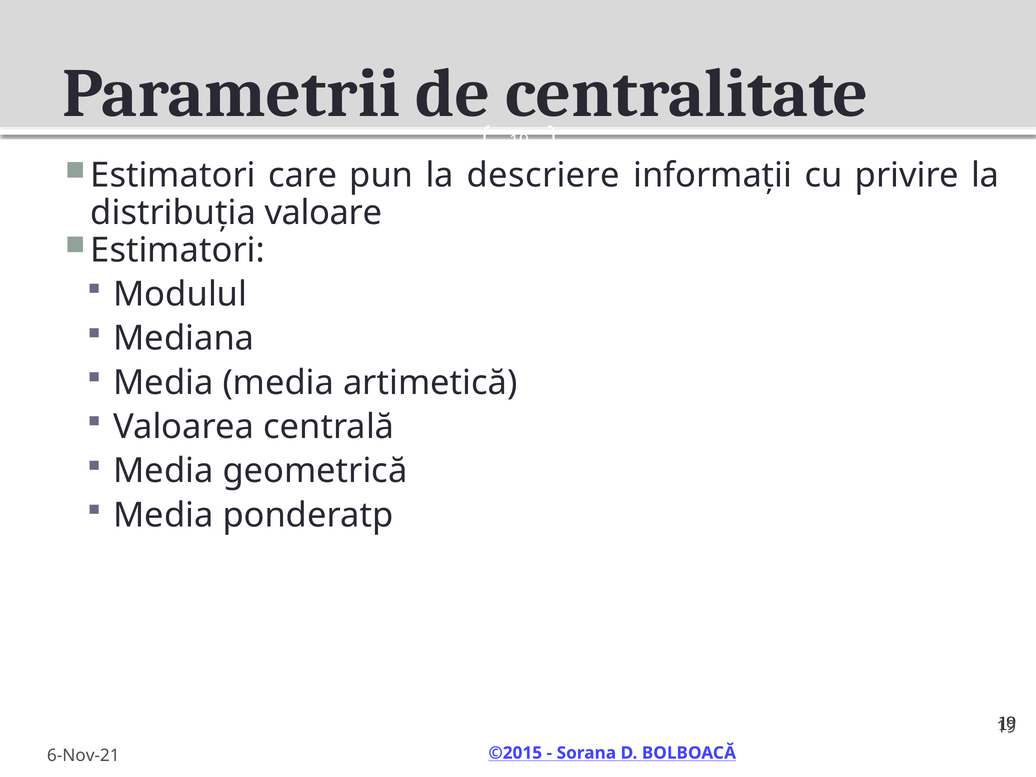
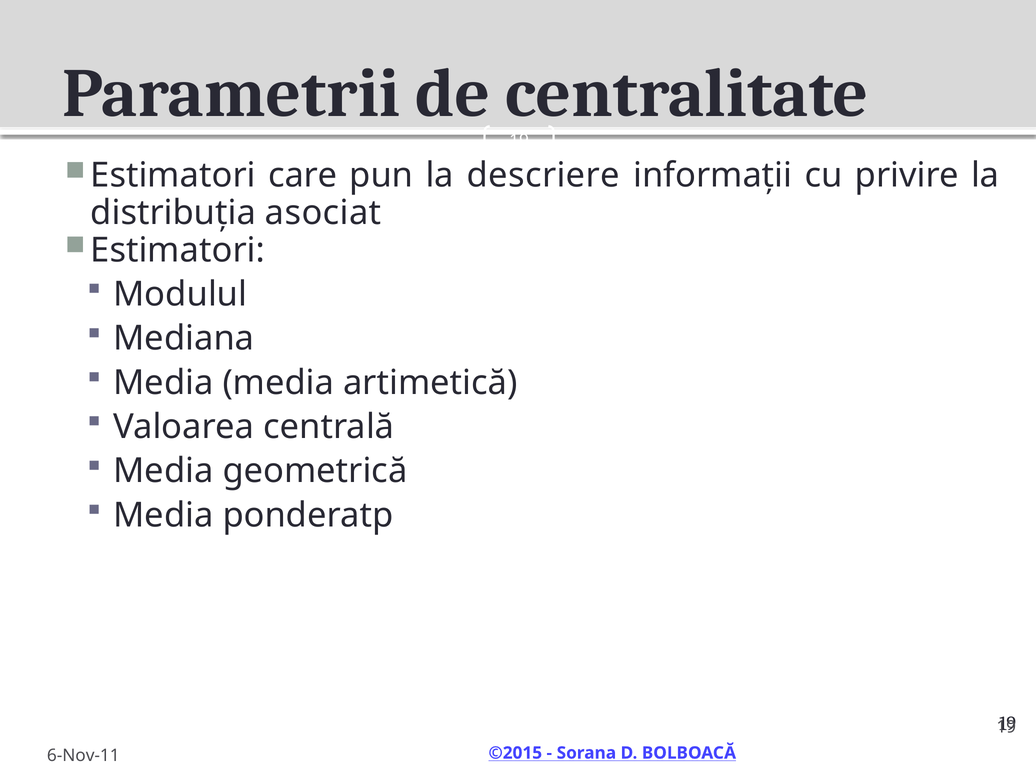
valoare: valoare -> asociat (323, 213)
6-Nov-21: 6-Nov-21 -> 6-Nov-11 (83, 756)
